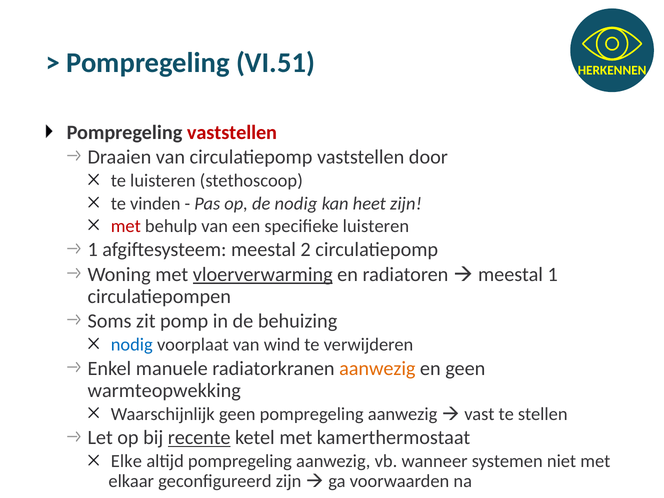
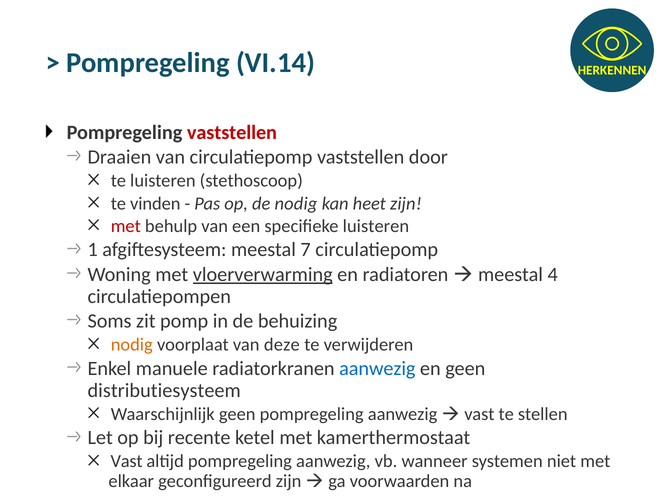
VI.51: VI.51 -> VI.14 (276, 63)
2: 2 -> 7 (306, 250)
meestal 1: 1 -> 4 (553, 274)
nodig colour: blue -> orange (132, 345)
wind: wind -> deze (282, 345)
aanwezig colour: orange -> blue (377, 368)
warmteopwekking: warmteopwekking -> distributiesysteem (164, 390)
recente underline: present -> none (199, 438)
Elke: Elke -> Vast (127, 461)
